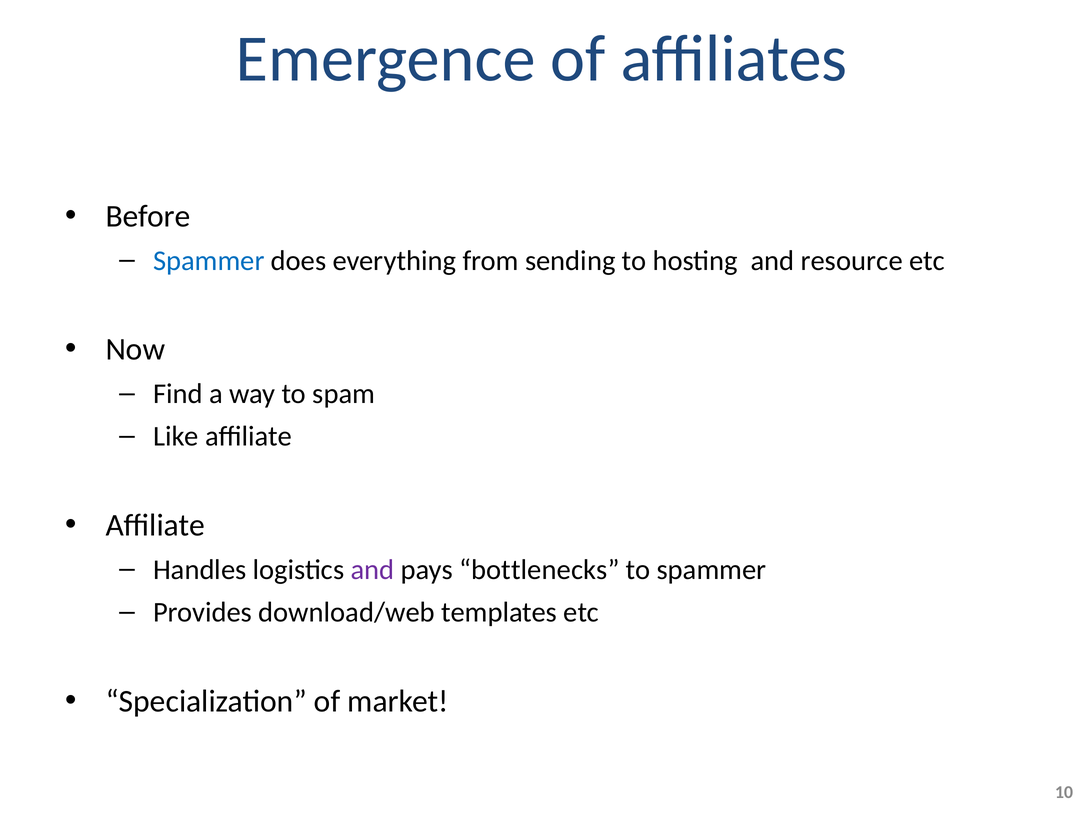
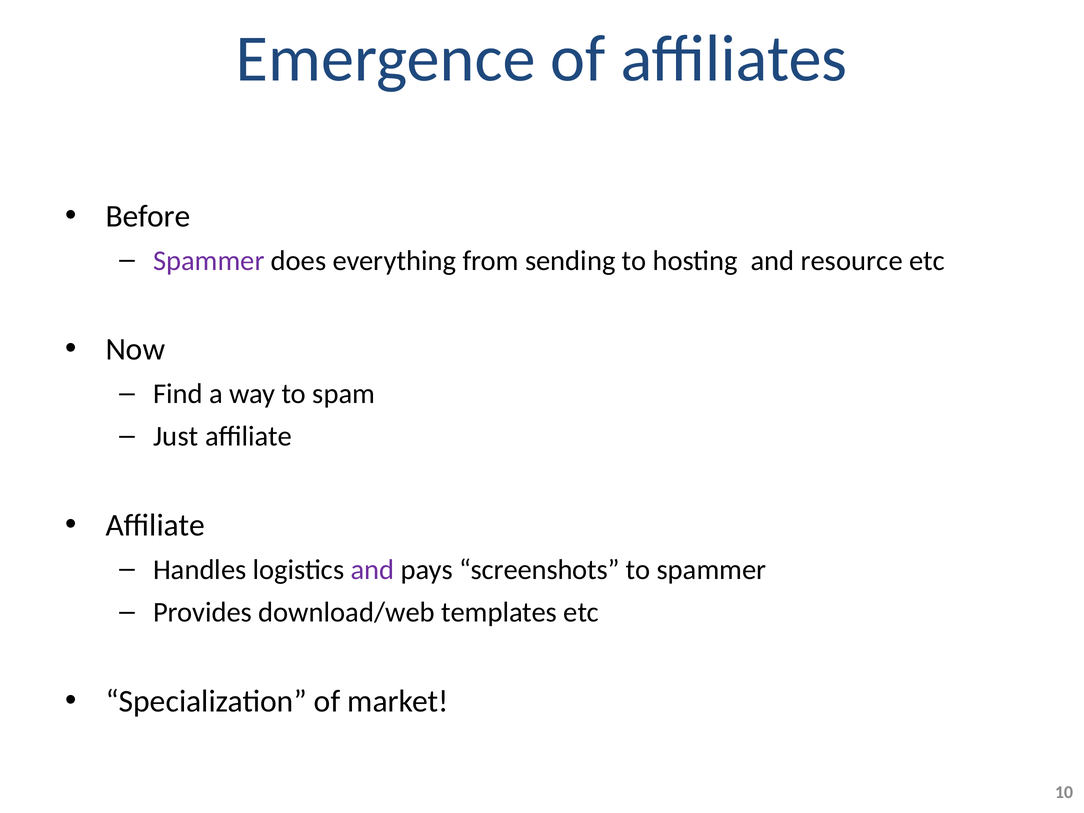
Spammer colour: blue -> purple (209, 261)
Like: Like -> Just (176, 437)
bottlenecks: bottlenecks -> screenshots (539, 570)
